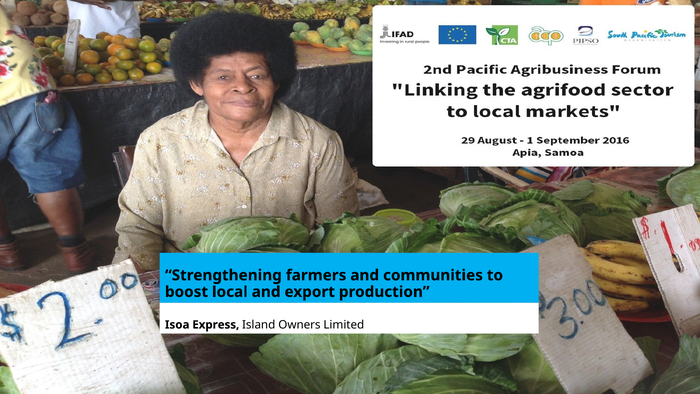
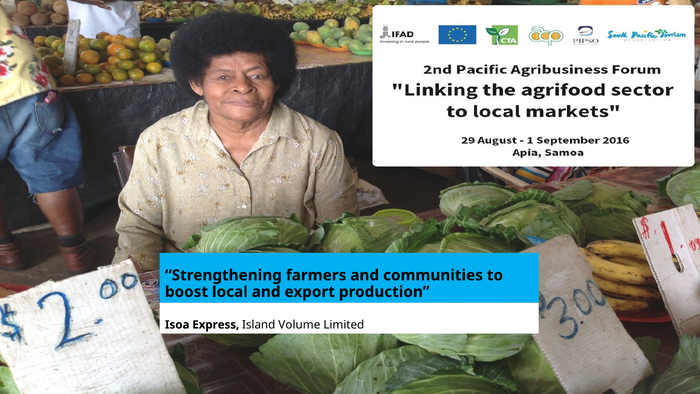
Owners: Owners -> Volume (299, 325)
